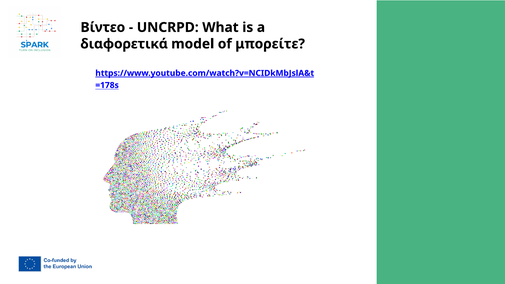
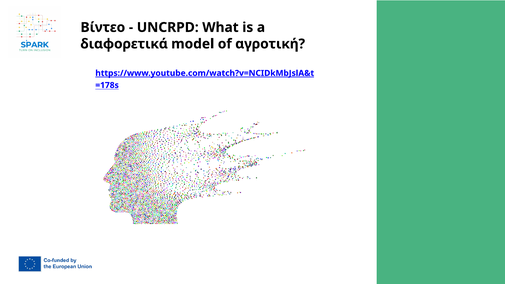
μπορείτε: μπορείτε -> αγροτική (270, 44)
